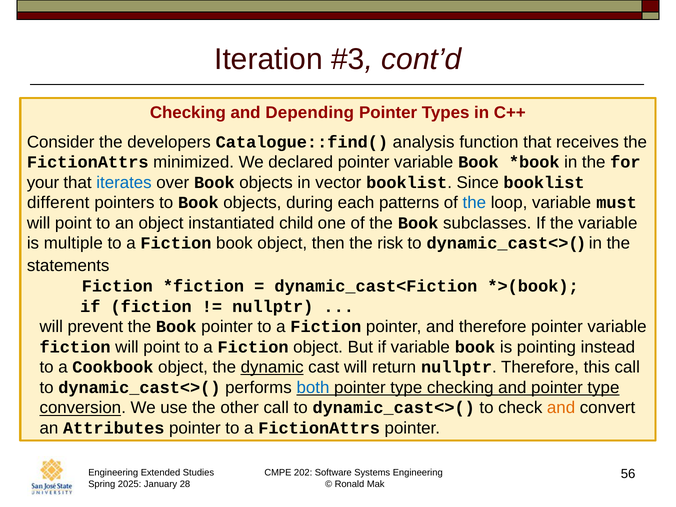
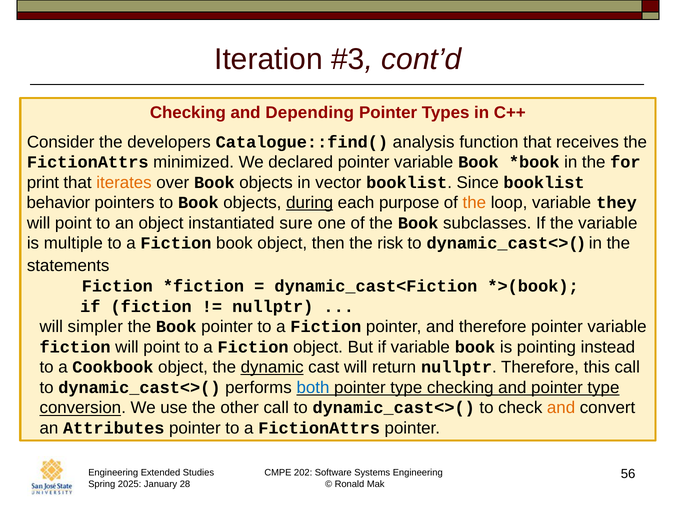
your: your -> print (43, 183)
iterates colour: blue -> orange (124, 183)
different: different -> behavior (58, 203)
during underline: none -> present (310, 203)
patterns: patterns -> purpose (409, 203)
the colour: blue -> orange (474, 203)
must: must -> they (617, 203)
child: child -> sure (296, 223)
prevent: prevent -> simpler (95, 327)
